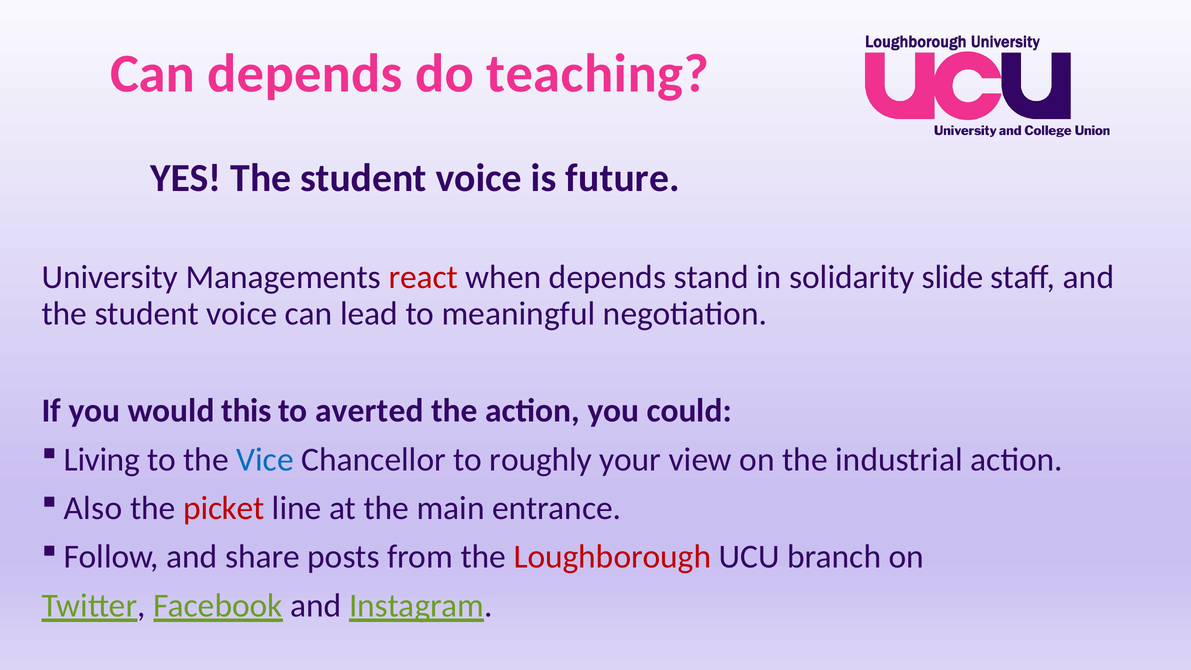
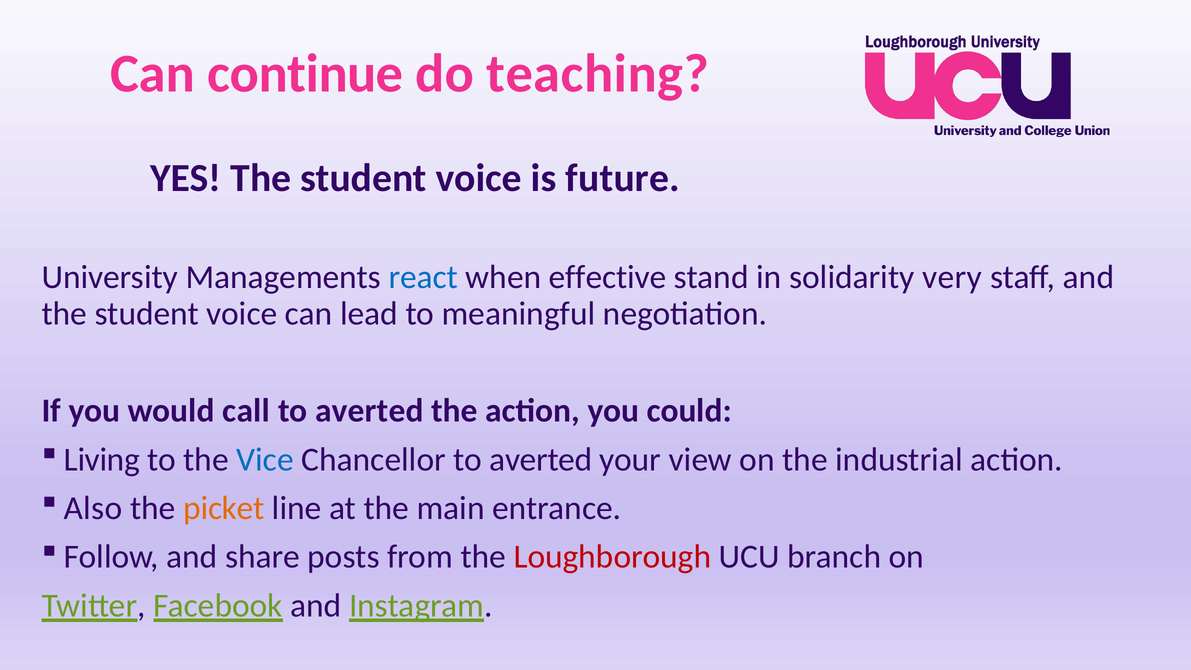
Can depends: depends -> continue (305, 74)
react colour: red -> blue (423, 277)
when depends: depends -> effective (608, 277)
slide: slide -> very (952, 277)
this: this -> call (246, 411)
Chancellor to roughly: roughly -> averted (541, 459)
picket colour: red -> orange (224, 508)
